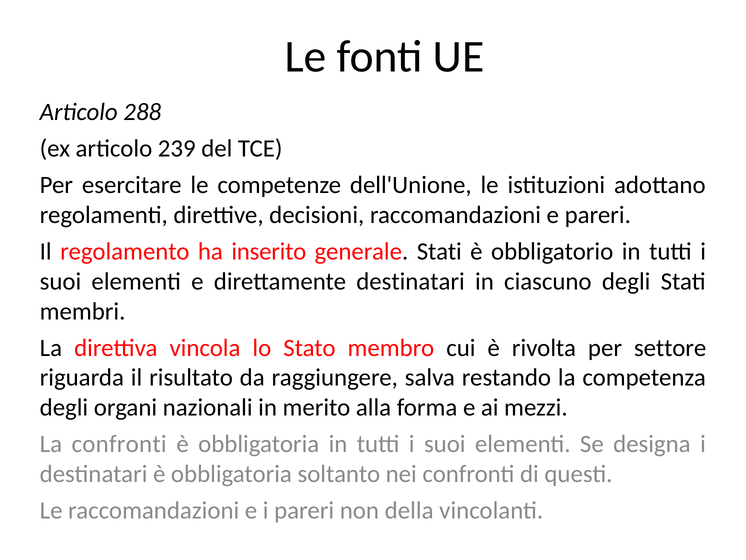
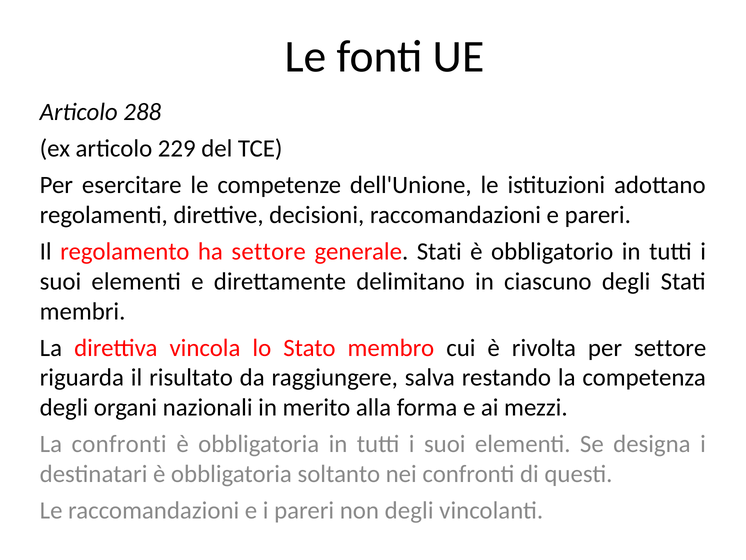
239: 239 -> 229 (177, 149)
ha inserito: inserito -> settore (269, 251)
direttamente destinatari: destinatari -> delimitano (411, 281)
non della: della -> degli (409, 510)
